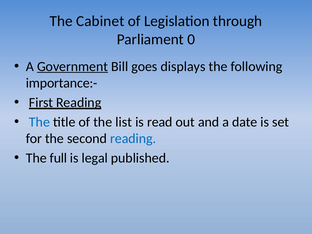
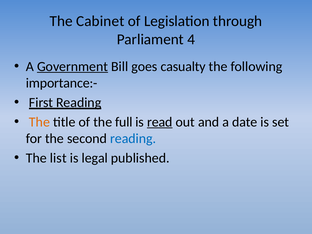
0: 0 -> 4 (191, 39)
displays: displays -> casualty (183, 66)
The colour: blue -> orange (39, 122)
list: list -> full (124, 122)
read underline: none -> present (160, 122)
full: full -> list (58, 158)
